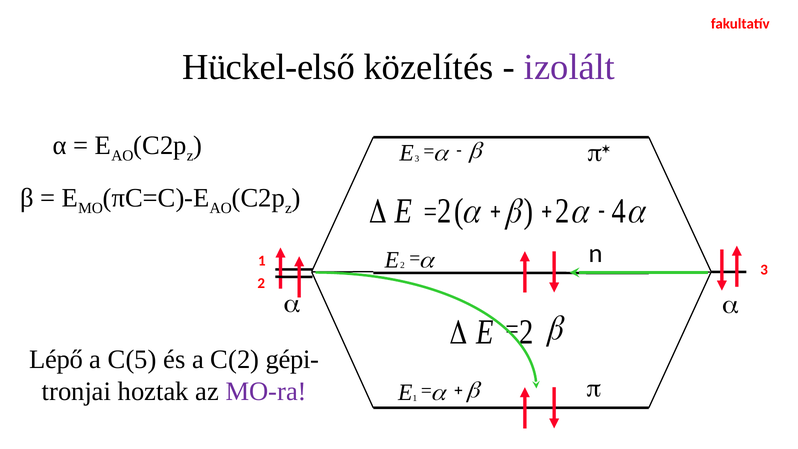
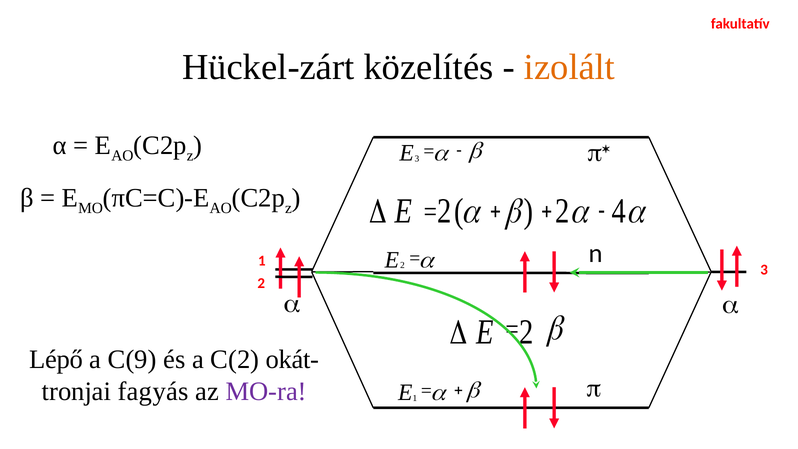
Hückel-első: Hückel-első -> Hückel-zárt (268, 67)
izolált colour: purple -> orange (569, 67)
C(5: C(5 -> C(9 (132, 359)
gépi-: gépi- -> okát- (293, 359)
hoztak: hoztak -> fagyás (153, 391)
